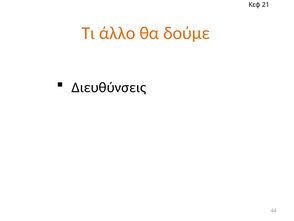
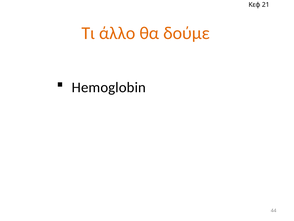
Διευθύνσεις: Διευθύνσεις -> Hemoglobin (109, 87)
